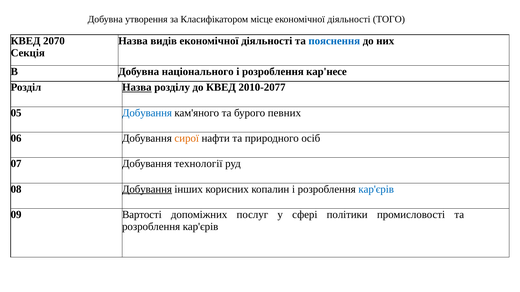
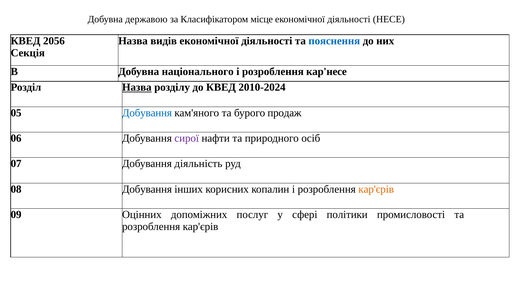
утворення: утворення -> державою (146, 19)
ТОГО: ТОГО -> НЕСЕ (389, 19)
2070: 2070 -> 2056 (54, 41)
2010-2077: 2010-2077 -> 2010-2024 (262, 88)
певних: певних -> продаж (285, 113)
сирої colour: orange -> purple (187, 139)
технології: технології -> діяльність (198, 164)
Добування underline: present -> none (147, 189)
кар'єрів colour: blue -> orange (376, 189)
Вартості: Вартості -> Оцінних (142, 215)
